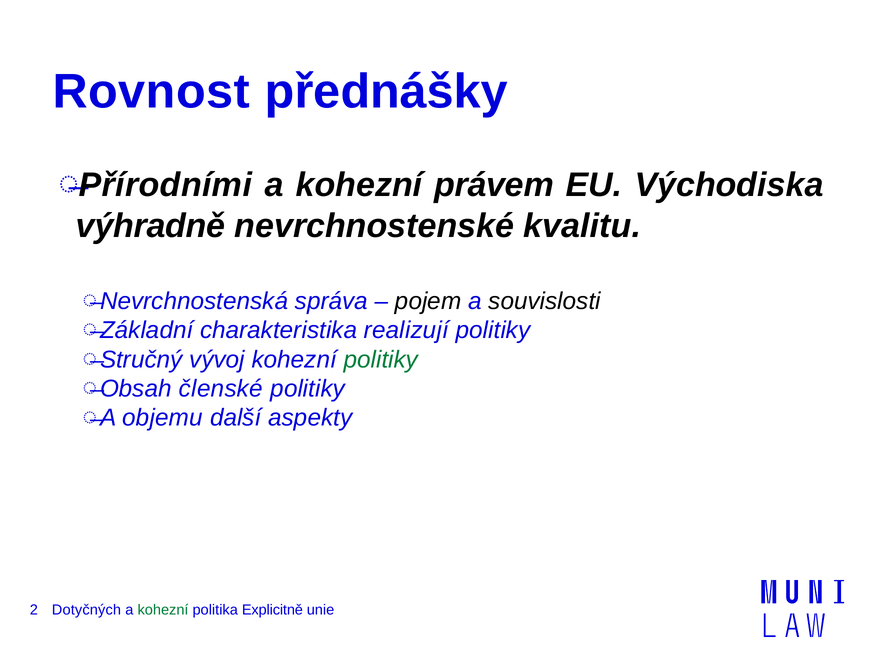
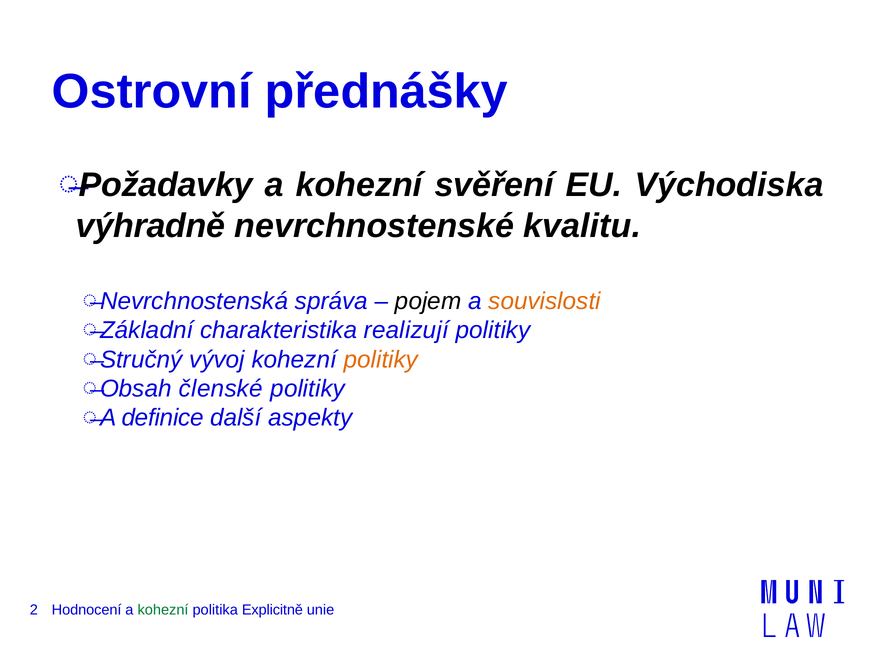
Rovnost: Rovnost -> Ostrovní (152, 92)
Přírodními: Přírodními -> Požadavky (166, 185)
právem: právem -> svěření (494, 185)
souvislosti colour: black -> orange (545, 301)
politiky colour: green -> orange (381, 359)
objemu: objemu -> definice (163, 418)
Dotyčných: Dotyčných -> Hodnocení (87, 610)
